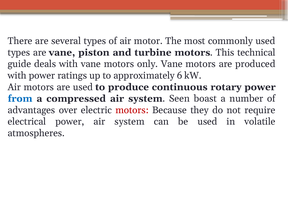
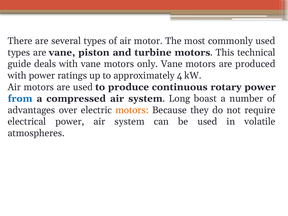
6: 6 -> 4 (180, 76)
Seen: Seen -> Long (179, 99)
motors colour: red -> orange (132, 110)
